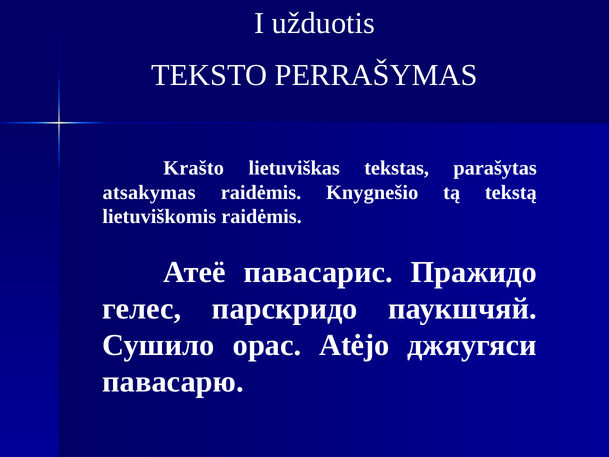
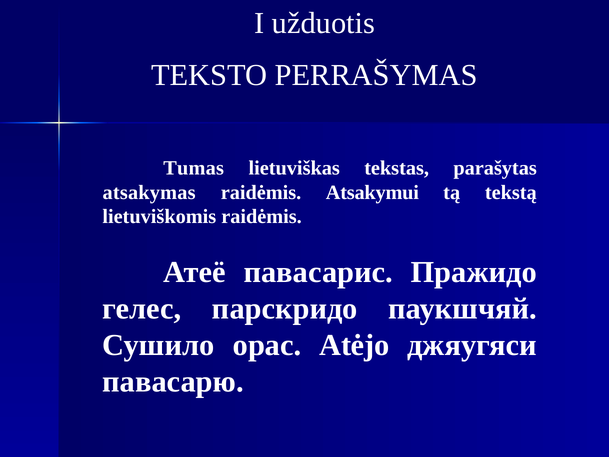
Krašto: Krašto -> Tumas (194, 168)
Knygnešio: Knygnešio -> Atsakymui (372, 192)
